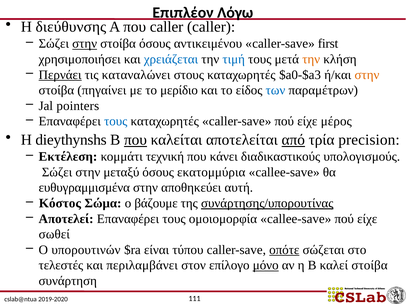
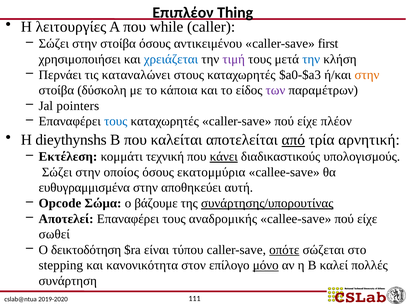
Λόγω: Λόγω -> Thing (235, 13)
διεύθυνσης: διεύθυνσης -> λειτουργίες (71, 27)
που caller: caller -> while (167, 27)
στην underline: present -> none (85, 44)
τιμή colour: blue -> purple (234, 59)
την colour: orange -> blue (311, 59)
Περνάει underline: present -> none (60, 75)
πηγαίνει: πηγαίνει -> δύσκολη (102, 90)
μερίδιο: μερίδιο -> κάποια (179, 90)
των colour: blue -> purple (275, 90)
μέρος: μέρος -> πλέον (336, 122)
που underline: present -> none (135, 140)
precision: precision -> αρνητική (369, 140)
κάνει underline: none -> present (224, 157)
μεταξύ: μεταξύ -> οποίος (121, 172)
Κόστος: Κόστος -> Opcode (60, 204)
ομοιομορφία: ομοιομορφία -> αναδρομικής (223, 219)
υπορουτινών: υπορουτινών -> δεικτοδότηση (86, 250)
τελεστές: τελεστές -> stepping (61, 266)
περιλαμβάνει: περιλαμβάνει -> κανονικότητα (142, 266)
καλεί στοίβα: στοίβα -> πολλές (370, 266)
